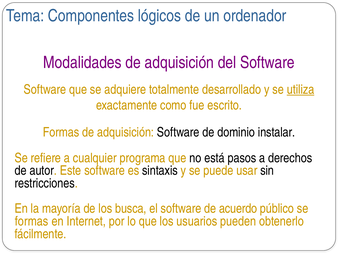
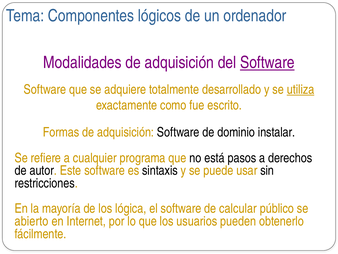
Software underline: none -> present (267, 63)
busca: busca -> lógica (131, 208)
acuerdo: acuerdo -> calcular (238, 208)
formas: formas -> abierto (32, 221)
